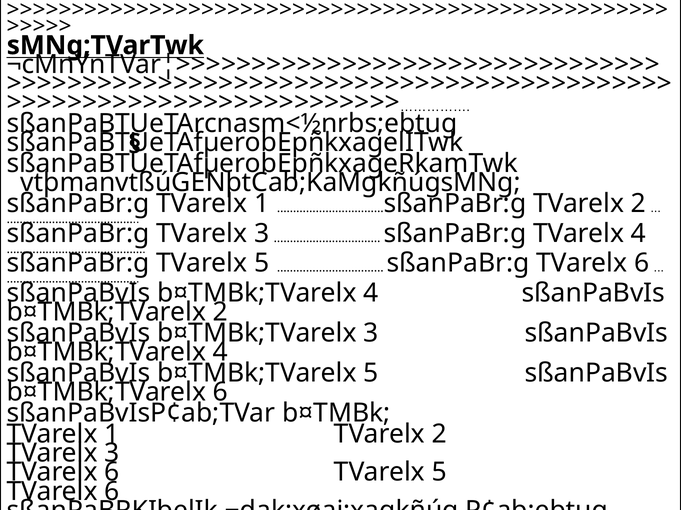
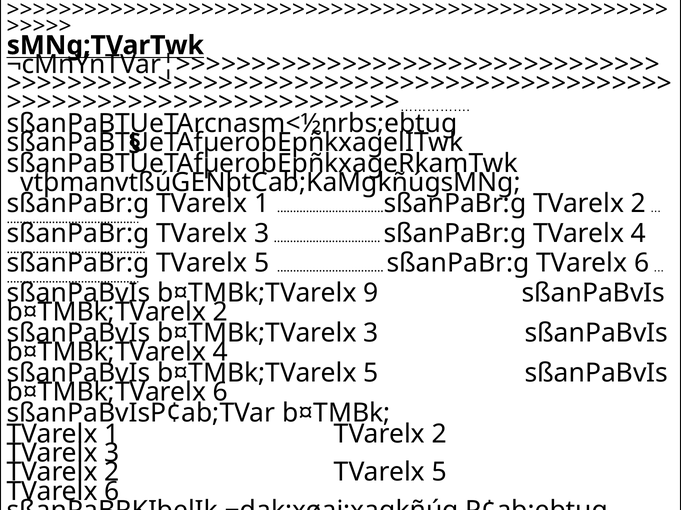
4: 4 -> 9 (371, 293)
6: 6 -> 2 (112, 473)
